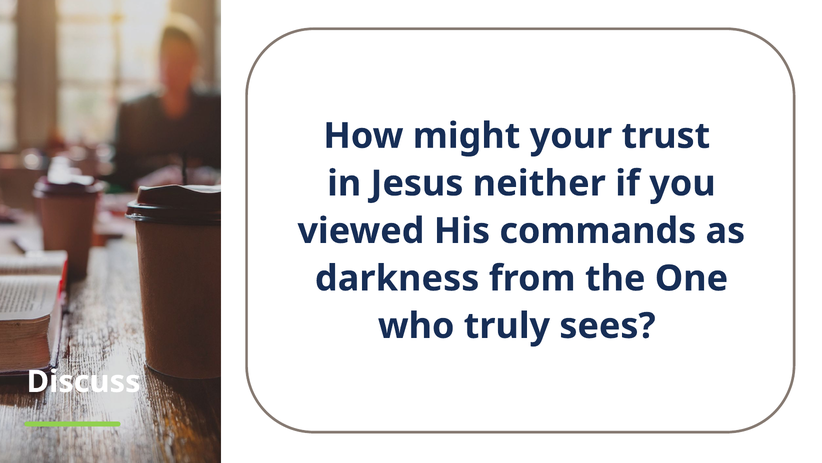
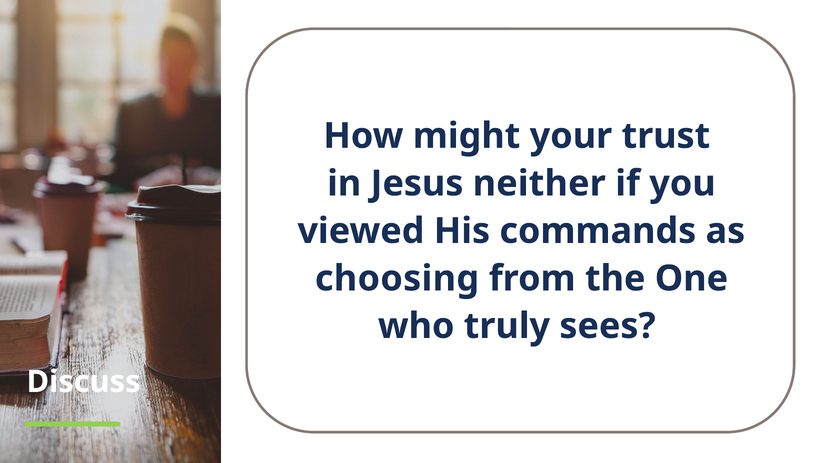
darkness: darkness -> choosing (397, 278)
